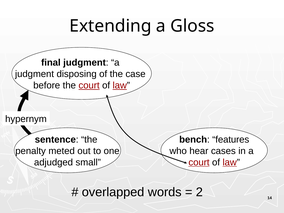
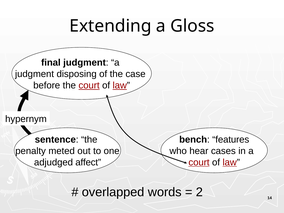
small: small -> affect (88, 162)
